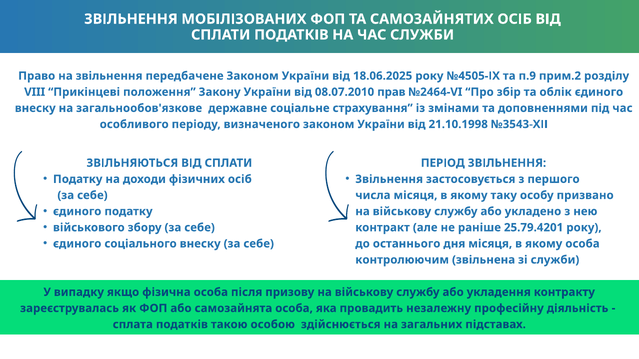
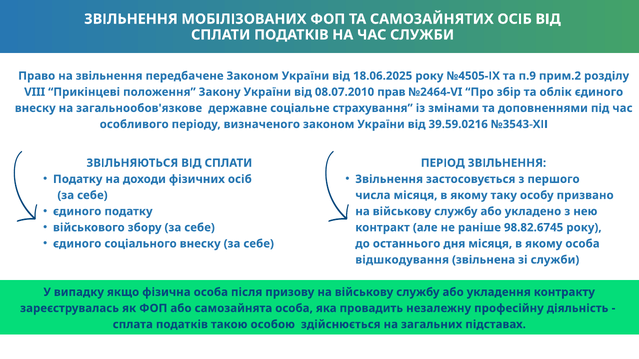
21.10.1998: 21.10.1998 -> 39.59.0216 (458, 124)
25.79.4201: 25.79.4201 -> 98.82.6745 (534, 228)
контролюючим: контролюючим -> відшкодування (402, 260)
